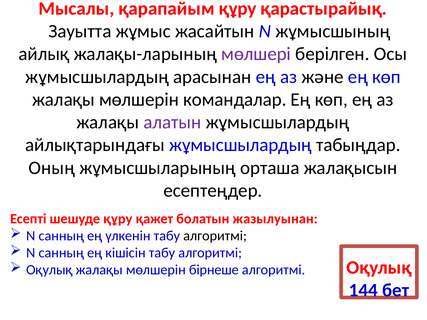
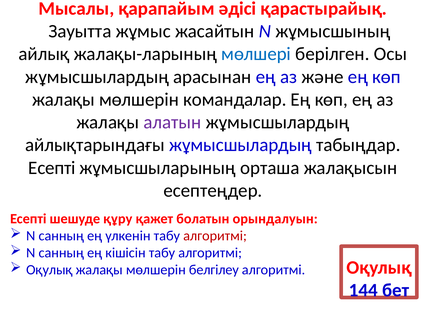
қарапайым құру: құру -> әдісі (238, 8)
мөлшері colour: purple -> blue (256, 54)
Оның: Оның -> Есепті (52, 168)
жазылуынан: жазылуынан -> орындалуын (275, 219)
алгоритмі colour: black -> red (215, 236)
бірнеше: бірнеше -> белгілеу (214, 270)
